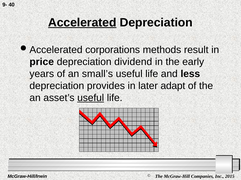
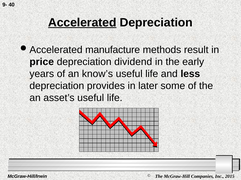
corporations: corporations -> manufacture (113, 50)
small’s: small’s -> know’s (97, 74)
adapt: adapt -> some (173, 86)
useful underline: present -> none (91, 98)
